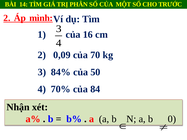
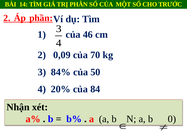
mình: mình -> phần (41, 18)
16: 16 -> 46 (88, 35)
70%: 70% -> 20% (61, 89)
